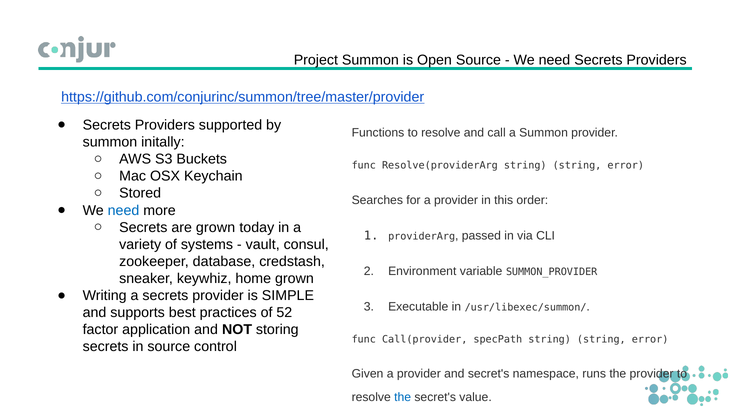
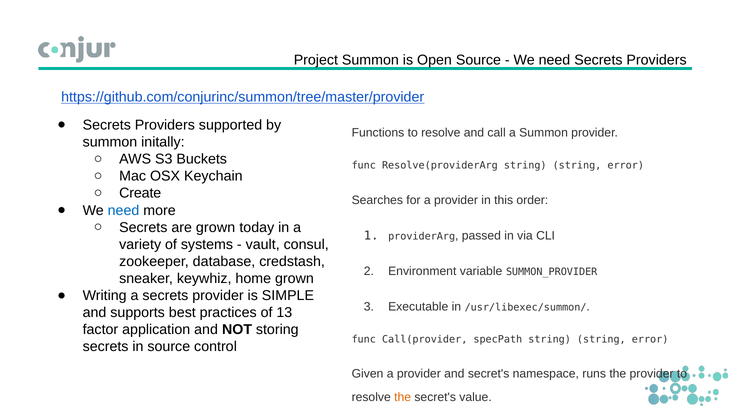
Stored: Stored -> Create (140, 193)
52: 52 -> 13 (284, 313)
the colour: blue -> orange (403, 397)
